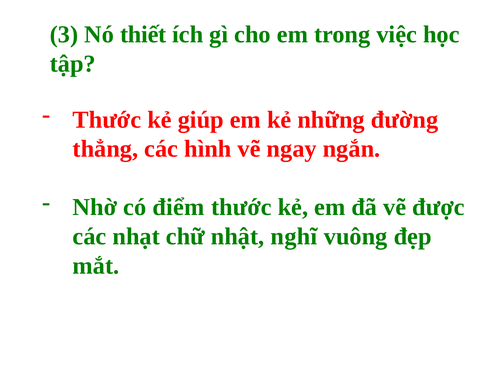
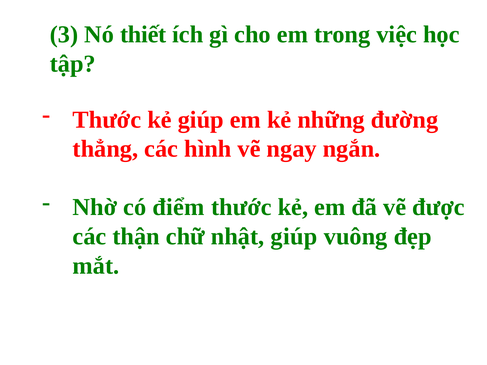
nhạt: nhạt -> thận (136, 237)
nhật nghĩ: nghĩ -> giúp (294, 237)
